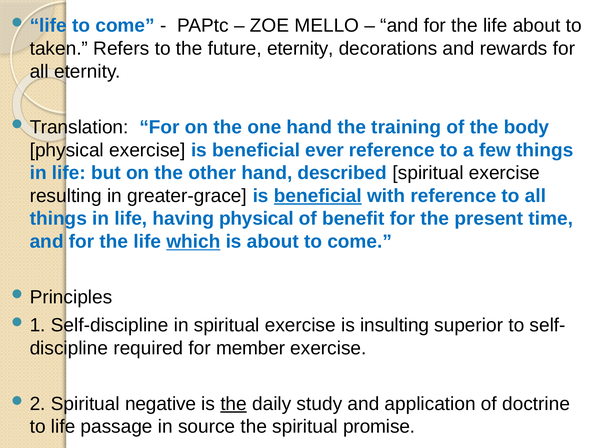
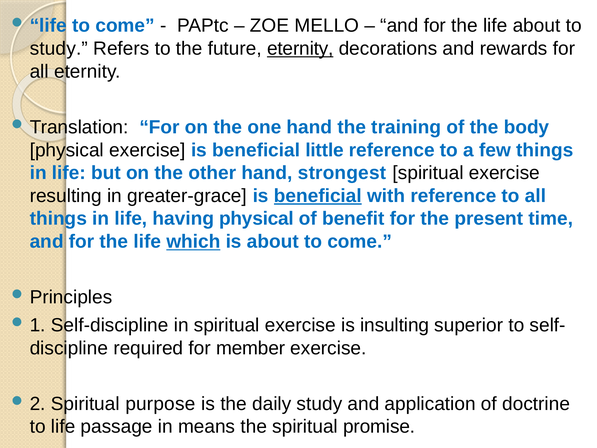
taken: taken -> study (59, 49)
eternity underline: none -> present (300, 49)
ever: ever -> little (325, 150)
described: described -> strongest (342, 173)
negative: negative -> purpose (160, 404)
the underline: present -> none (234, 404)
source: source -> means (207, 426)
